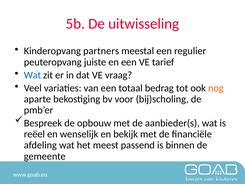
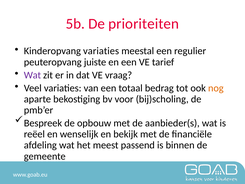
uitwisseling: uitwisseling -> prioriteiten (144, 24)
Kinderopvang partners: partners -> variaties (101, 51)
Wat colour: blue -> purple (32, 75)
